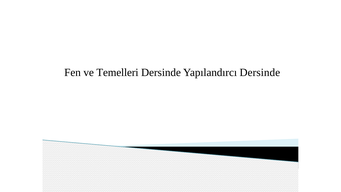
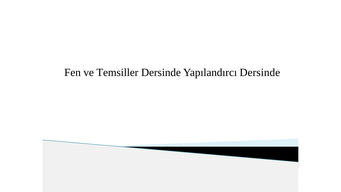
Temelleri: Temelleri -> Temsiller (117, 72)
